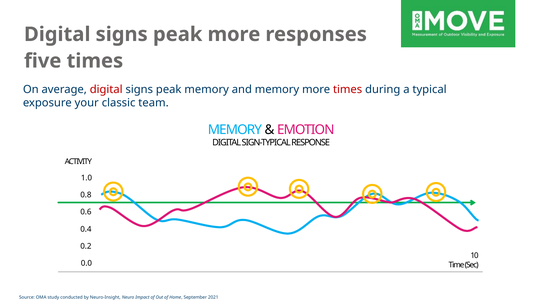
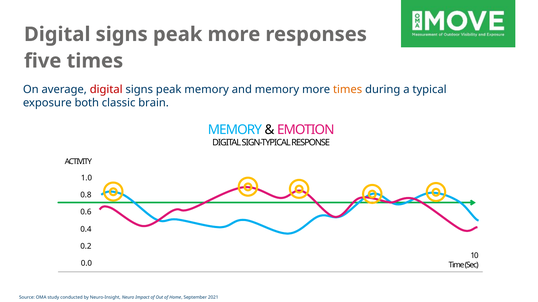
times colour: red -> orange (348, 90)
your: your -> both (87, 103)
team: team -> brain (154, 103)
